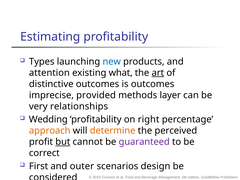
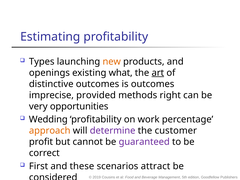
new colour: blue -> orange (112, 62)
attention: attention -> openings (49, 73)
layer: layer -> right (170, 95)
relationships: relationships -> opportunities (79, 106)
right: right -> work (149, 119)
determine colour: orange -> purple (113, 131)
perceived: perceived -> customer (176, 131)
but underline: present -> none (63, 142)
outer: outer -> these (82, 166)
design: design -> attract (156, 166)
